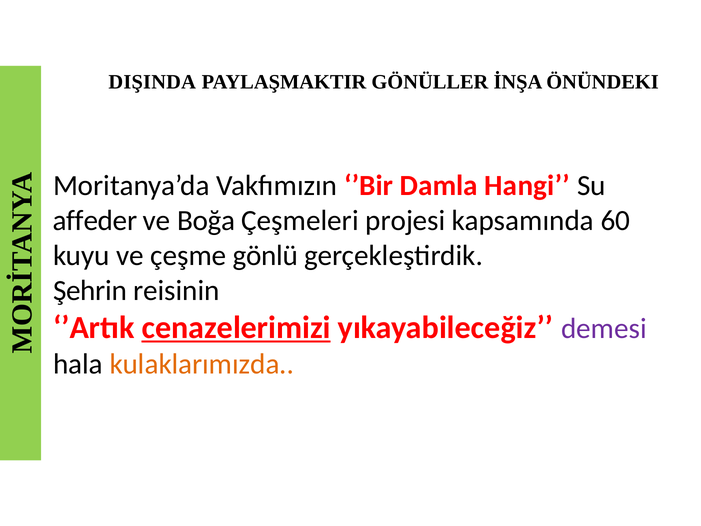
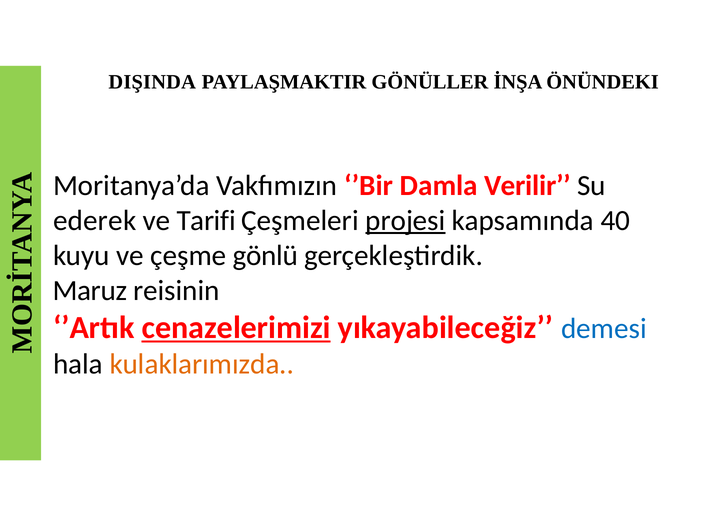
Hangi: Hangi -> Verilir (527, 185)
affeder: affeder -> ederek (95, 220)
Boğa: Boğa -> Tarifi (206, 220)
projesi underline: none -> present (405, 220)
60: 60 -> 40 (615, 220)
Şehrin: Şehrin -> Maruz (90, 291)
demesi colour: purple -> blue (604, 329)
